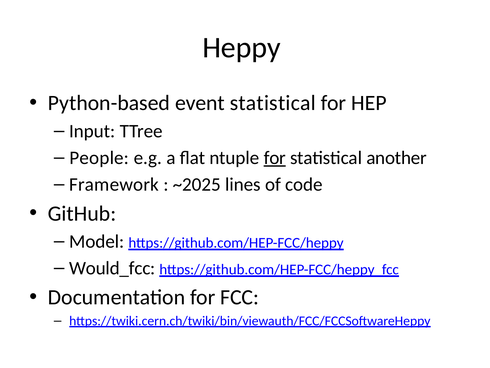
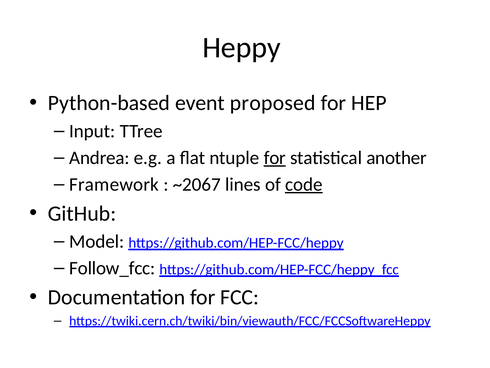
event statistical: statistical -> proposed (273, 103)
People: People -> Andrea (99, 158)
~2025: ~2025 -> ~2067 (197, 184)
code underline: none -> present (304, 184)
Would_fcc: Would_fcc -> Follow_fcc (112, 268)
